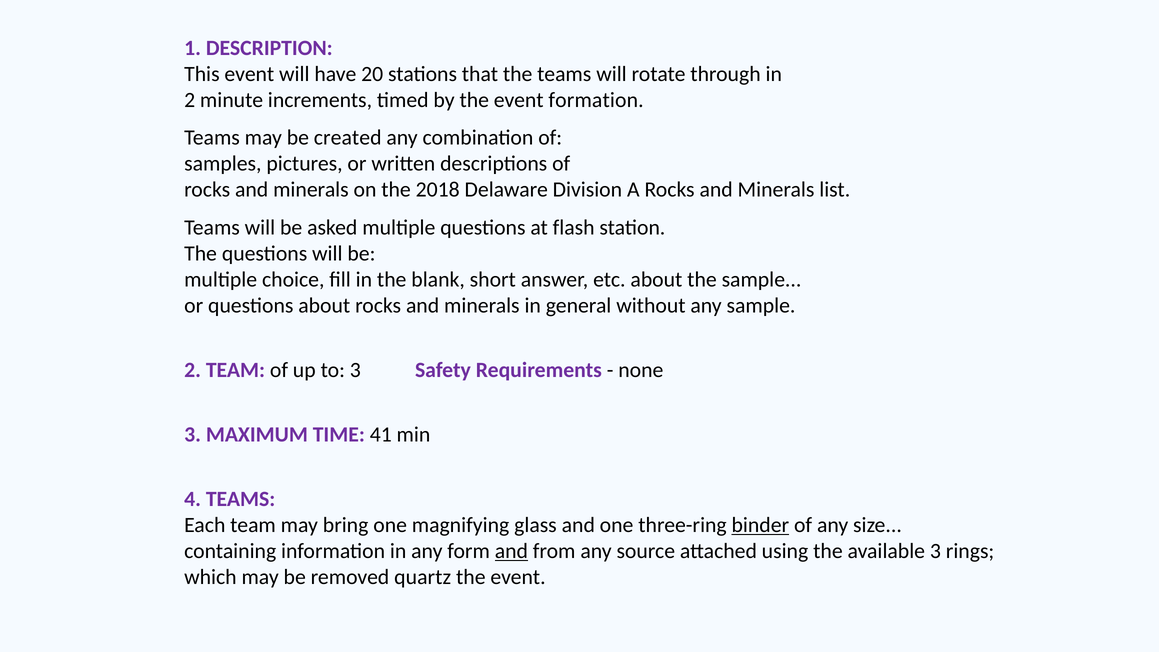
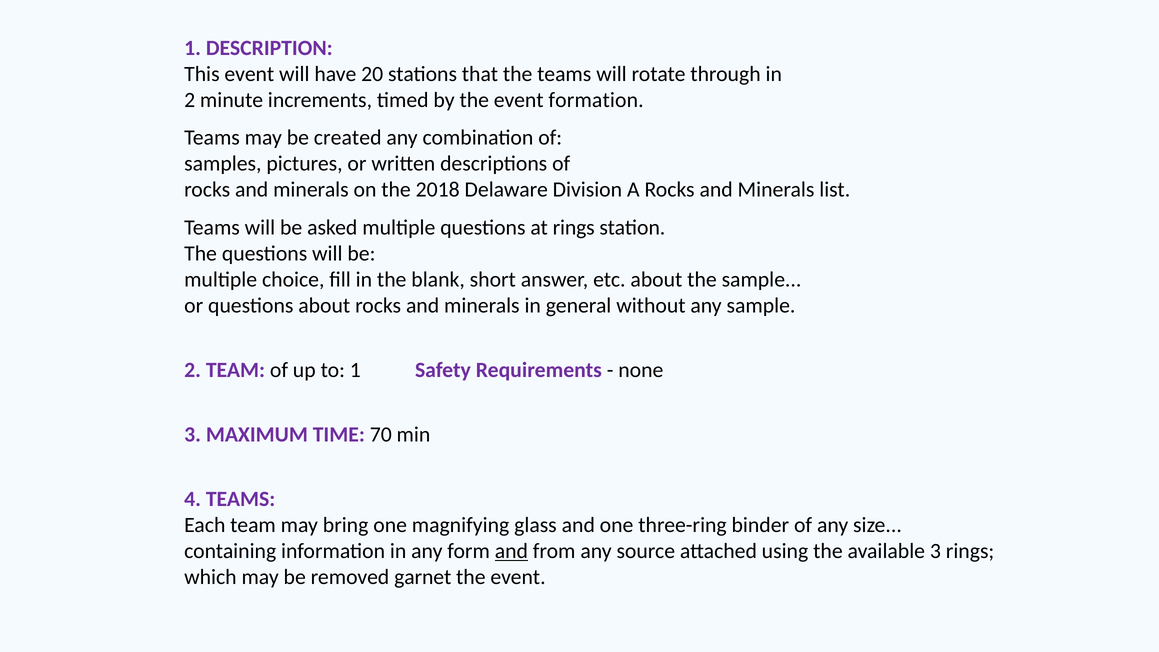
at flash: flash -> rings (574, 227)
to 3: 3 -> 1 (355, 370)
41: 41 -> 70 (381, 435)
binder underline: present -> none (760, 525)
quartz: quartz -> garnet (423, 577)
